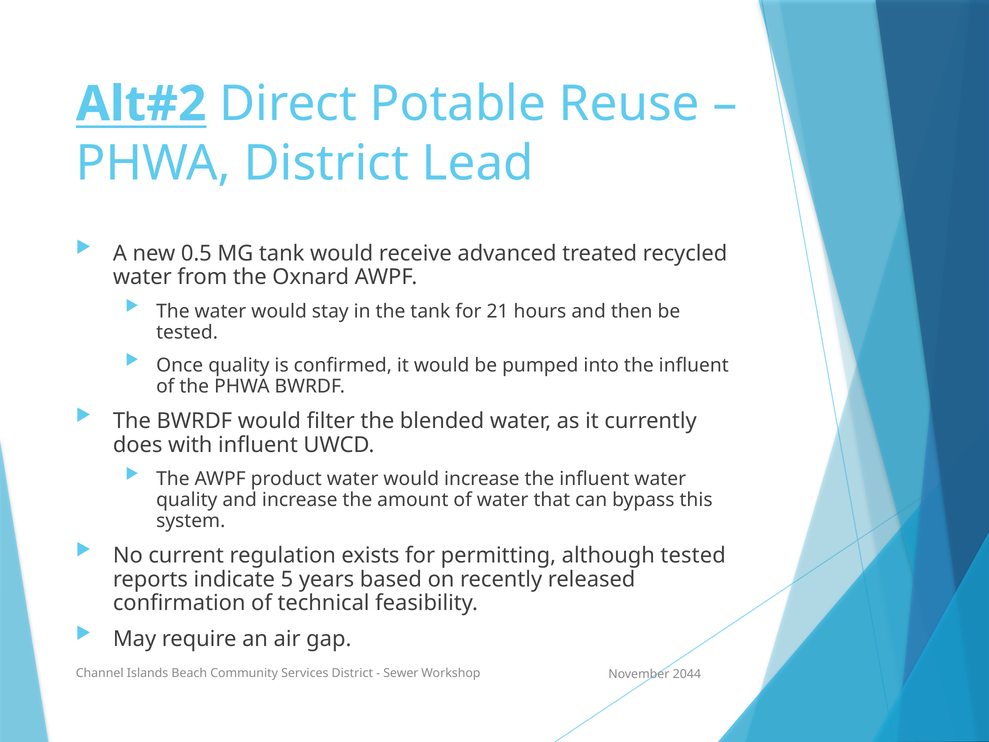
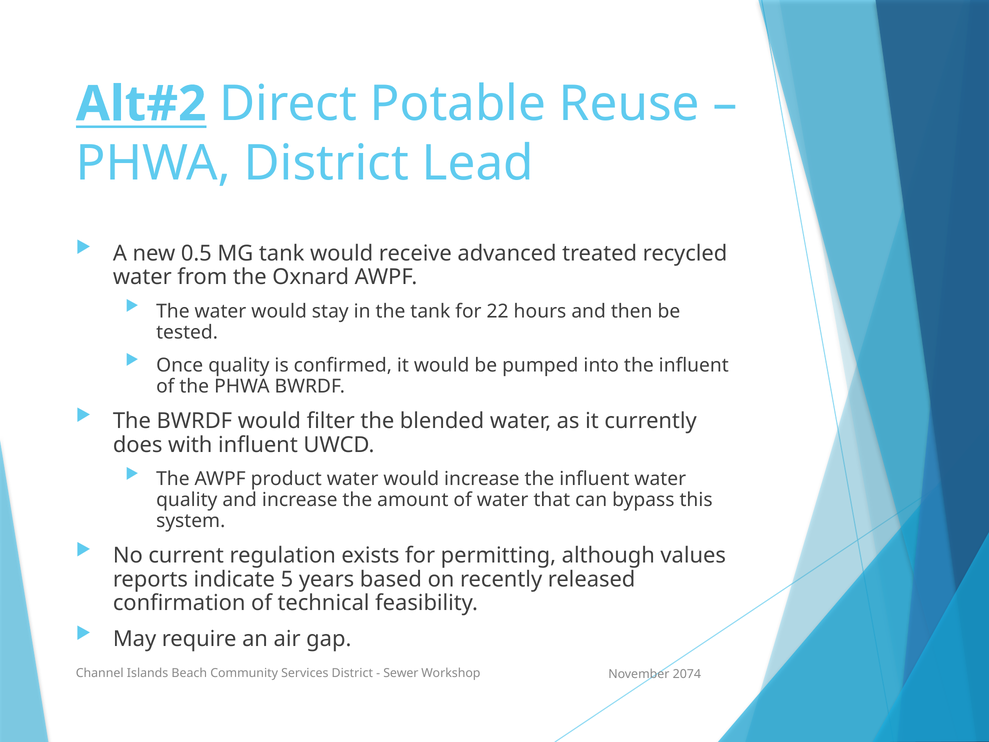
21: 21 -> 22 (498, 311)
although tested: tested -> values (693, 555)
2044: 2044 -> 2074 (687, 674)
